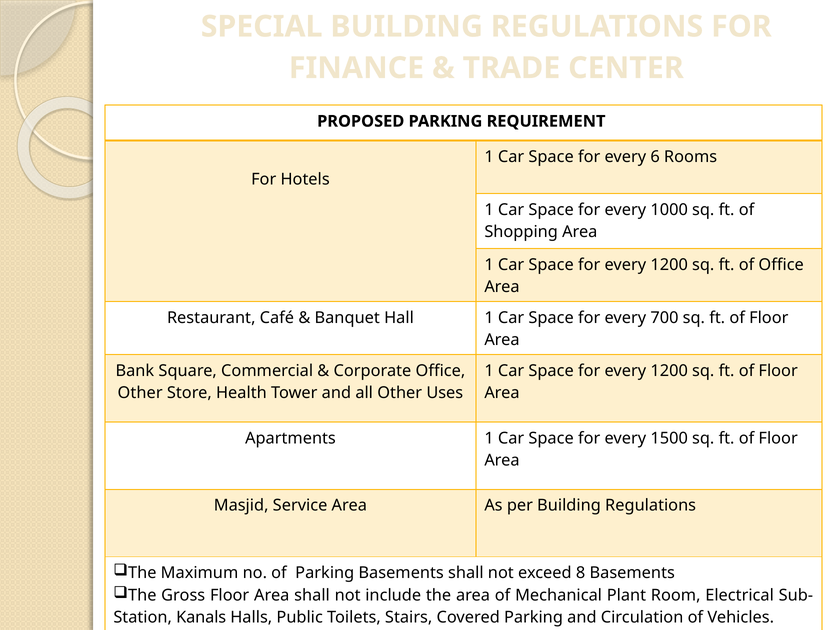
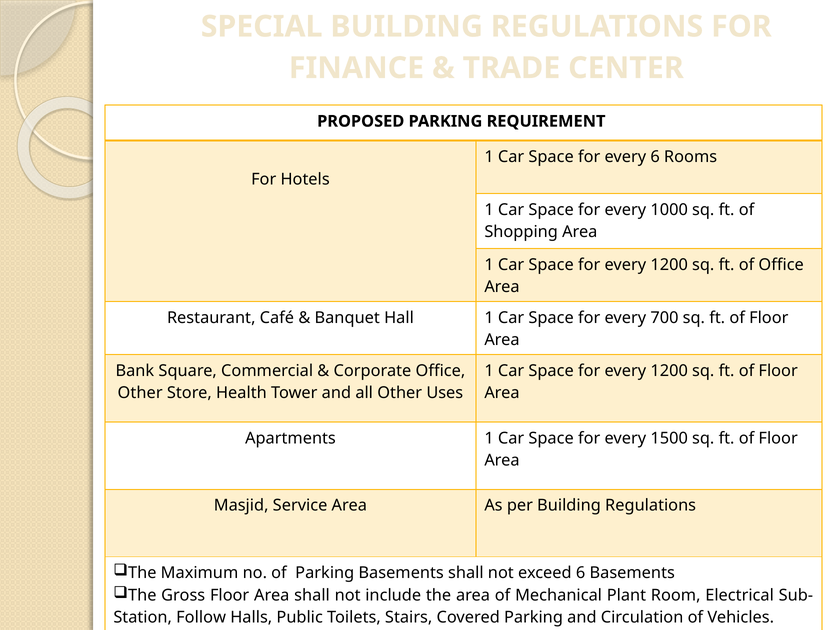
exceed 8: 8 -> 6 (581, 573)
Kanals: Kanals -> Follow (201, 618)
